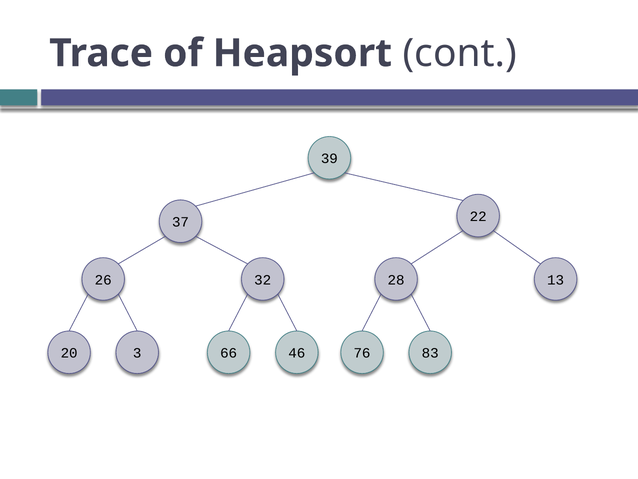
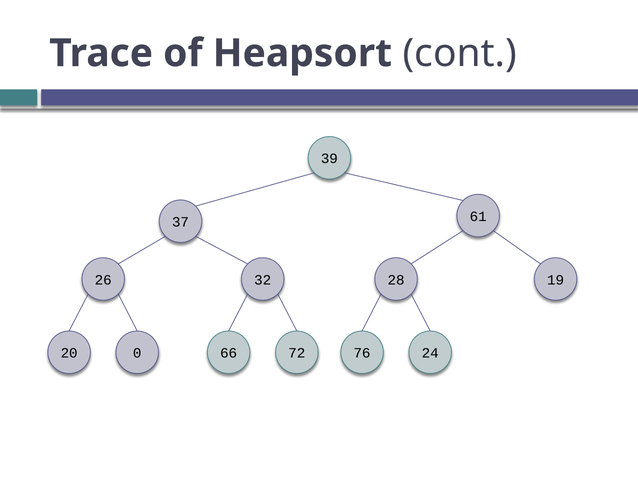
22: 22 -> 61 (478, 216)
13: 13 -> 19 (556, 280)
3: 3 -> 0 (137, 353)
46: 46 -> 72 (297, 353)
83: 83 -> 24 (430, 353)
